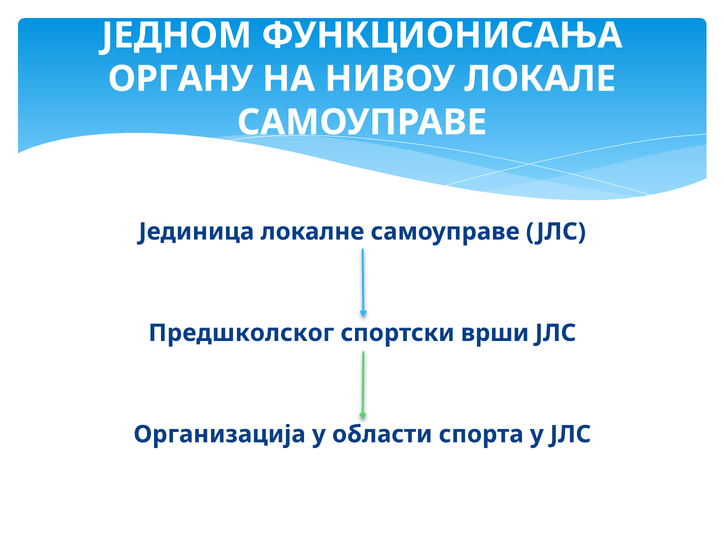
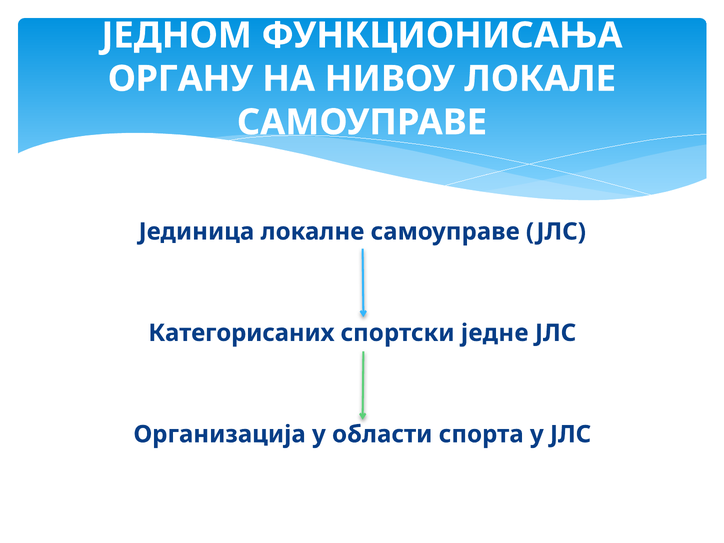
Предшколског: Предшколског -> Категорисаних (241, 333)
врши: врши -> једне (495, 333)
